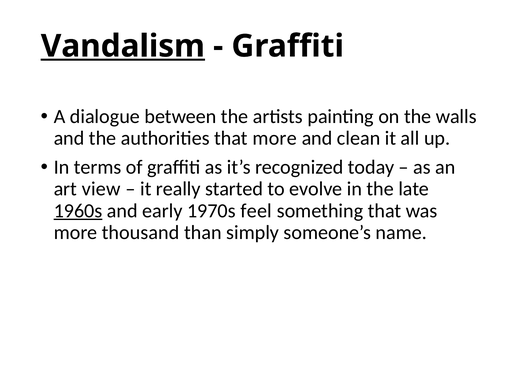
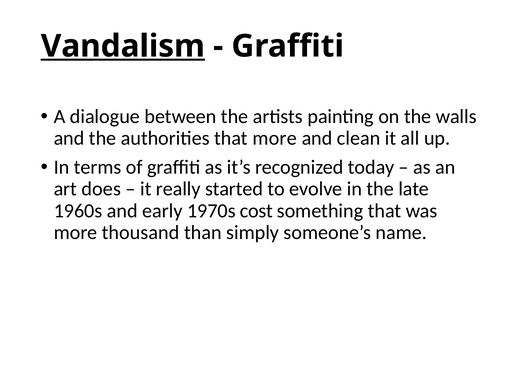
view: view -> does (101, 189)
1960s underline: present -> none (78, 211)
feel: feel -> cost (256, 211)
